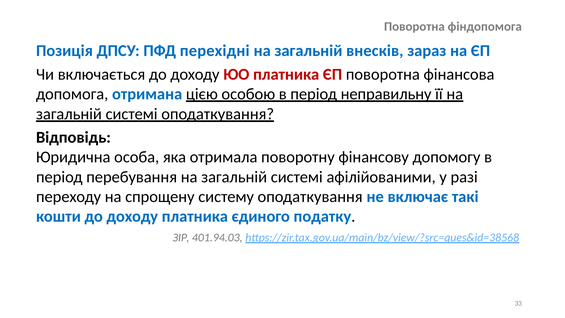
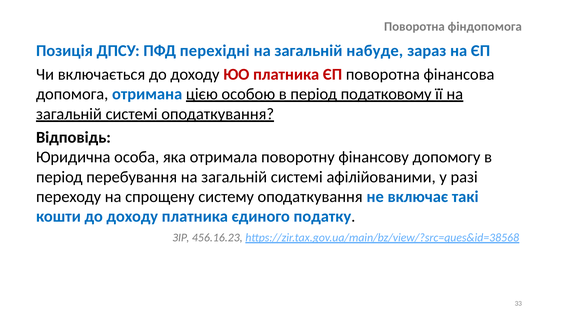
внесків: внесків -> набуде (375, 51)
неправильну: неправильну -> податковому (386, 94)
401.94.03: 401.94.03 -> 456.16.23 (217, 237)
